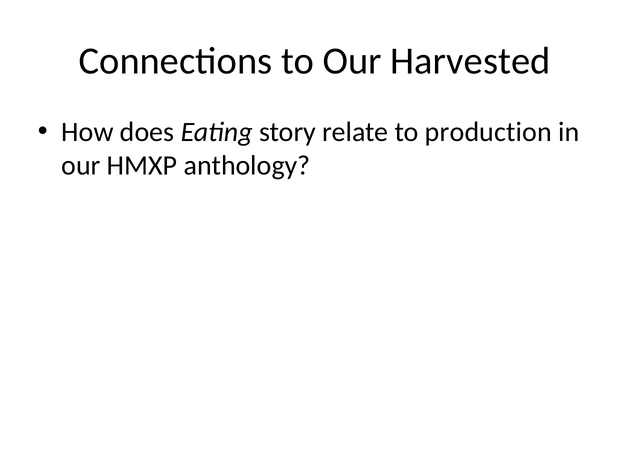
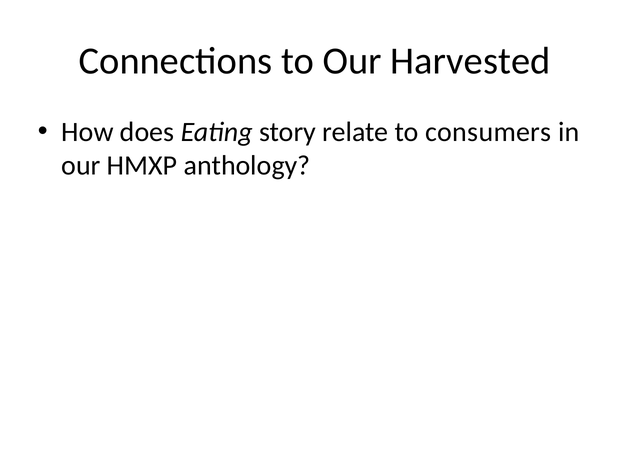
production: production -> consumers (488, 132)
